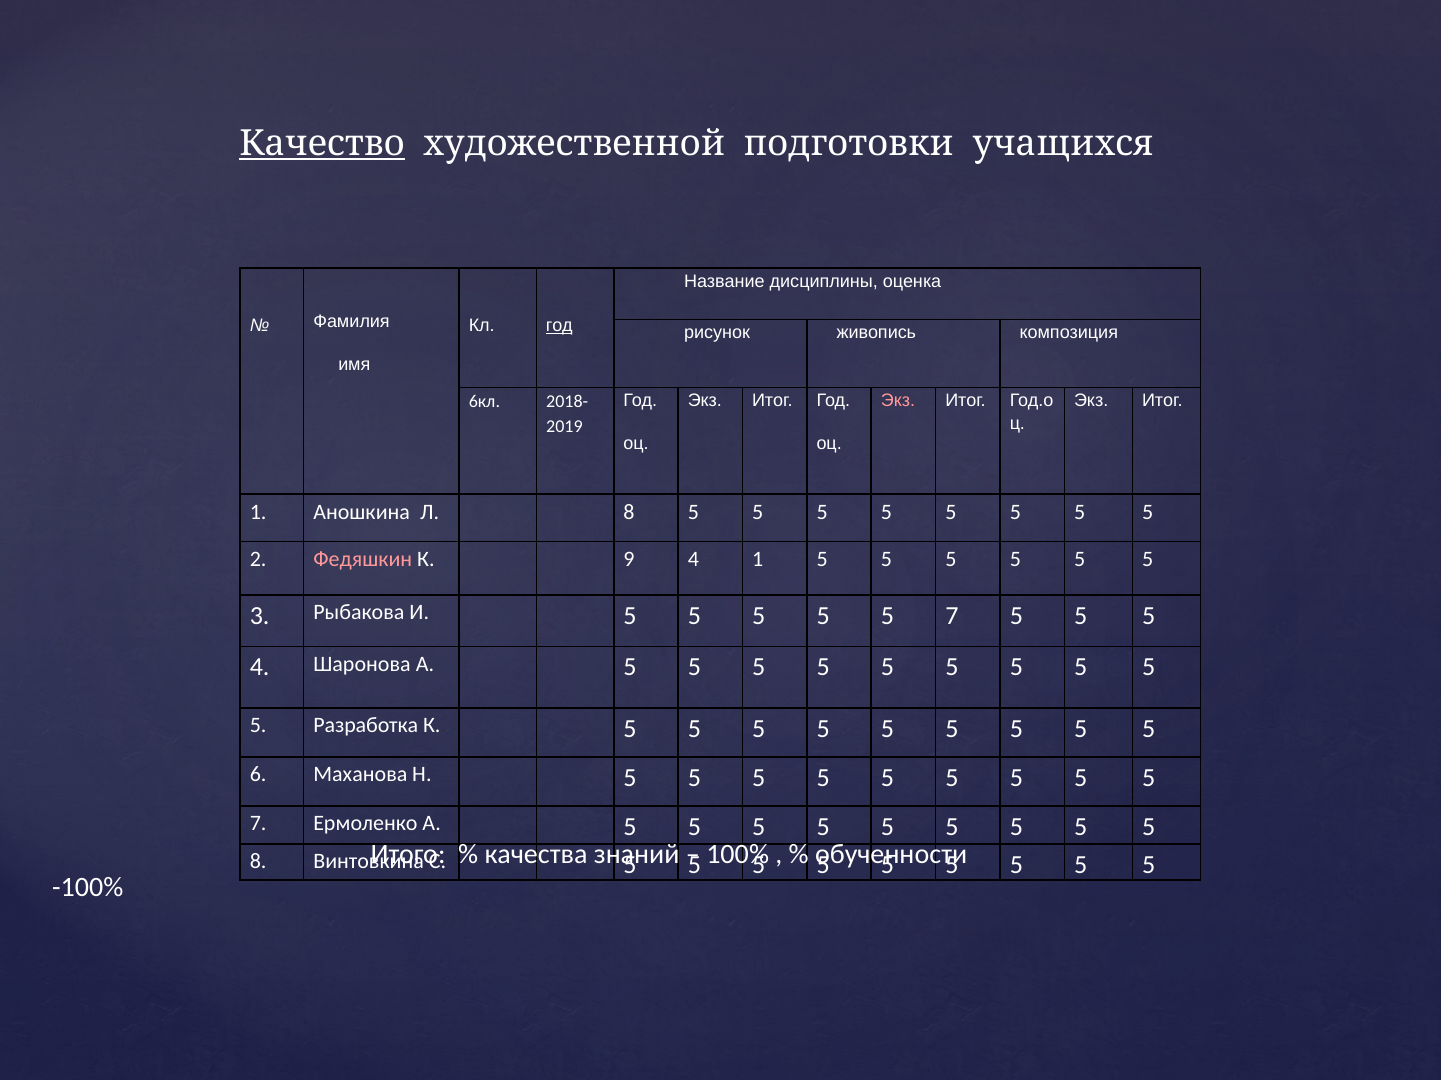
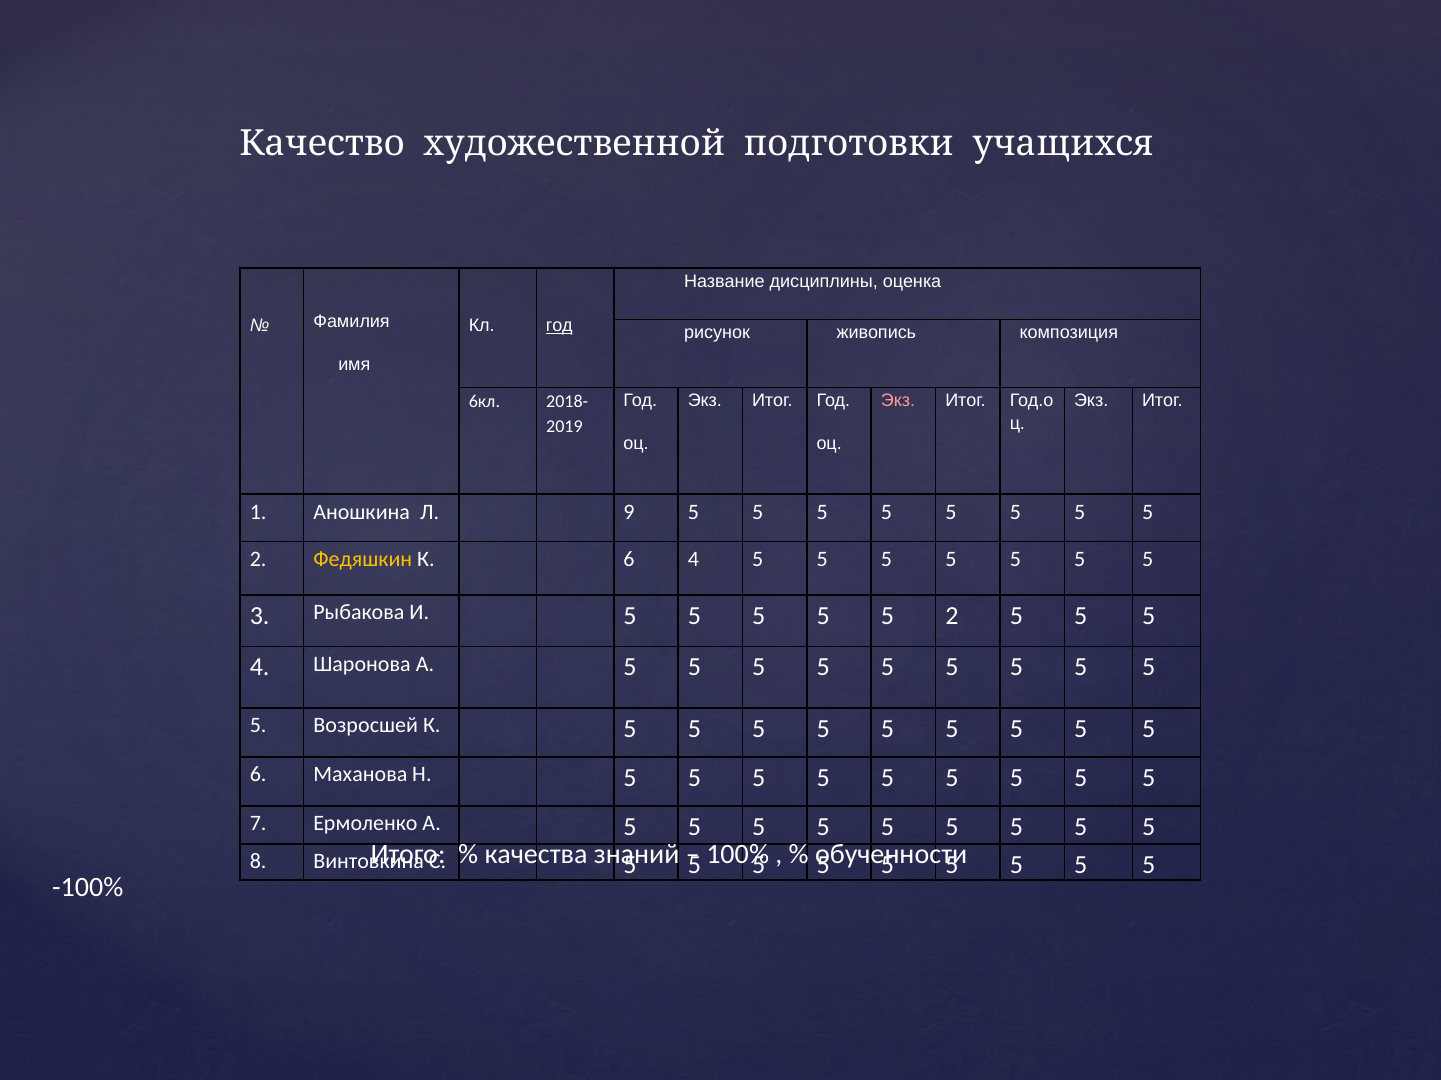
Качество underline: present -> none (322, 144)
Л 8: 8 -> 9 (629, 512)
Федяшкин colour: pink -> yellow (363, 560)
К 9: 9 -> 6 (629, 560)
4 1: 1 -> 5 (758, 560)
7: 7 -> 2 (952, 616)
Разработка: Разработка -> Возросшей (366, 726)
